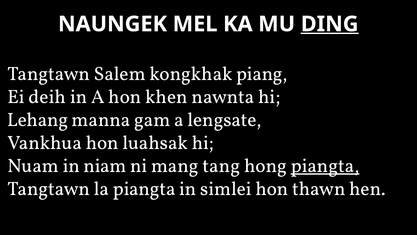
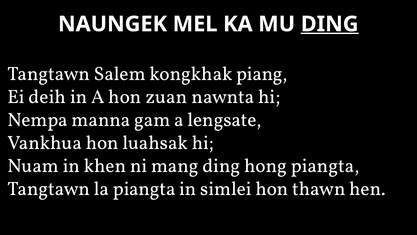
khen: khen -> zuan (166, 97)
Lehang: Lehang -> Nempa (38, 120)
niam: niam -> khen (105, 166)
mang tang: tang -> ding (221, 166)
piangta underline: present -> none (325, 166)
